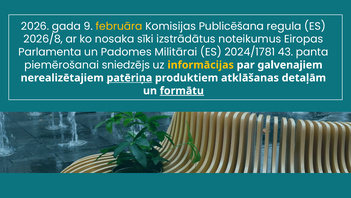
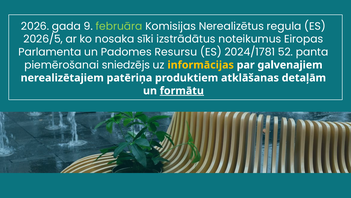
februāra colour: yellow -> light green (119, 26)
Publicēšana: Publicēšana -> Nerealizētus (231, 26)
2026/8: 2026/8 -> 2026/5 (43, 39)
Militārai: Militārai -> Resursu (176, 52)
43: 43 -> 52 (285, 52)
patēriņa underline: present -> none (129, 78)
